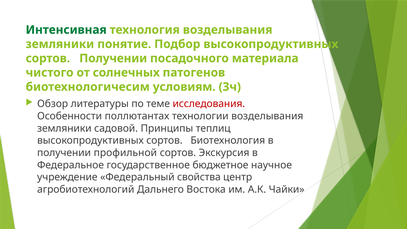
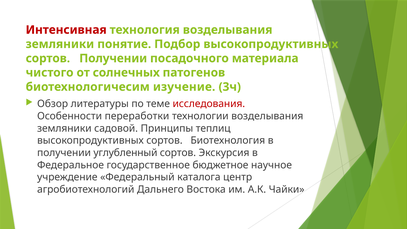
Интенсивная colour: green -> red (66, 30)
условиям: условиям -> изучение (184, 87)
поллютантах: поллютантах -> переработки (137, 116)
профильной: профильной -> углубленный (125, 153)
свойства: свойства -> каталога (199, 177)
